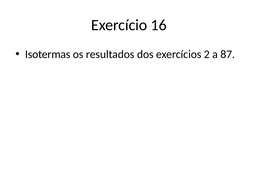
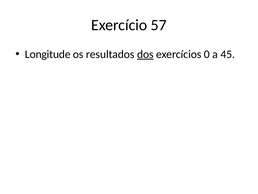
16: 16 -> 57 (159, 25)
Isotermas: Isotermas -> Longitude (48, 54)
dos underline: none -> present (145, 54)
2: 2 -> 0 (207, 54)
87: 87 -> 45 (228, 54)
